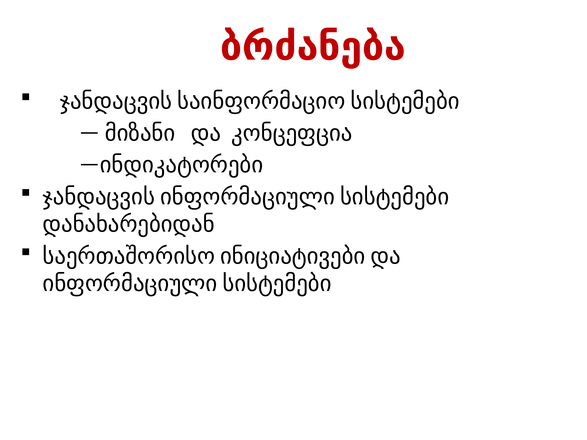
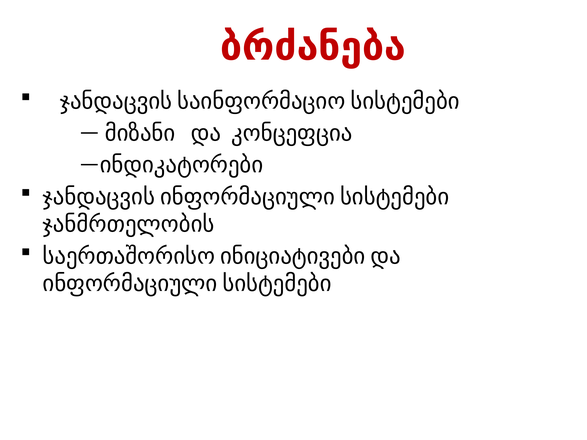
დანახარებიდან: დანახარებიდან -> ჯანმრთელობის (129, 224)
